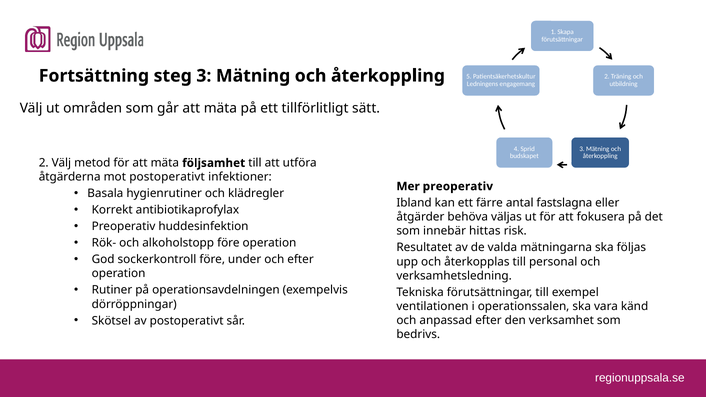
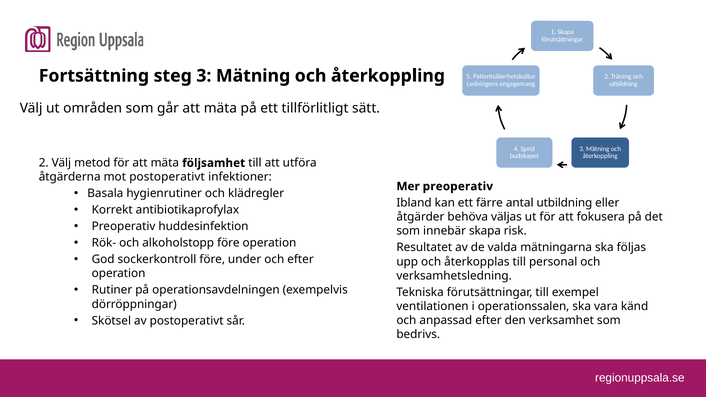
antal fastslagna: fastslagna -> utbildning (564, 203)
innebär hittas: hittas -> skapa (485, 231)
